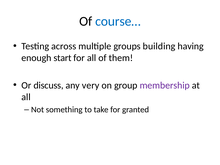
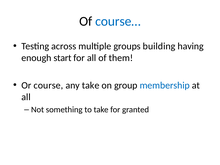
discuss: discuss -> course (48, 85)
any very: very -> take (91, 85)
membership colour: purple -> blue (165, 85)
